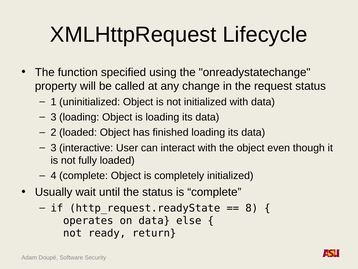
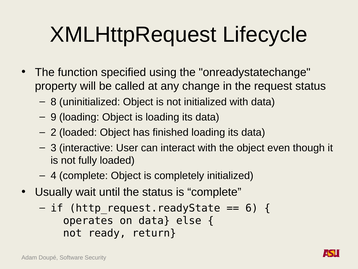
1: 1 -> 8 (53, 102)
3: 3 -> 9 (53, 117)
8: 8 -> 6 (252, 208)
